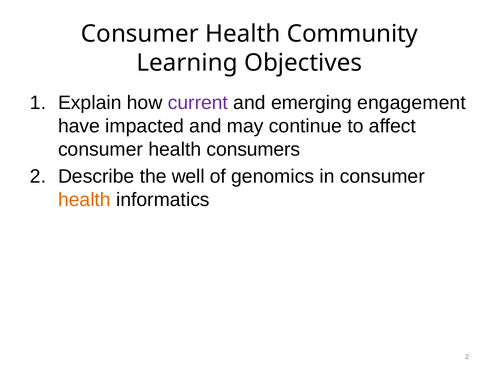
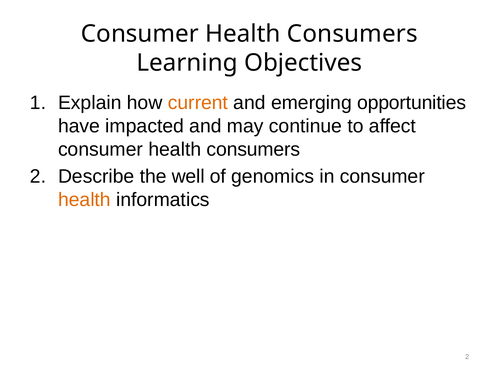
Community: Community -> Consumers (352, 34)
current colour: purple -> orange (198, 103)
engagement: engagement -> opportunities (412, 103)
